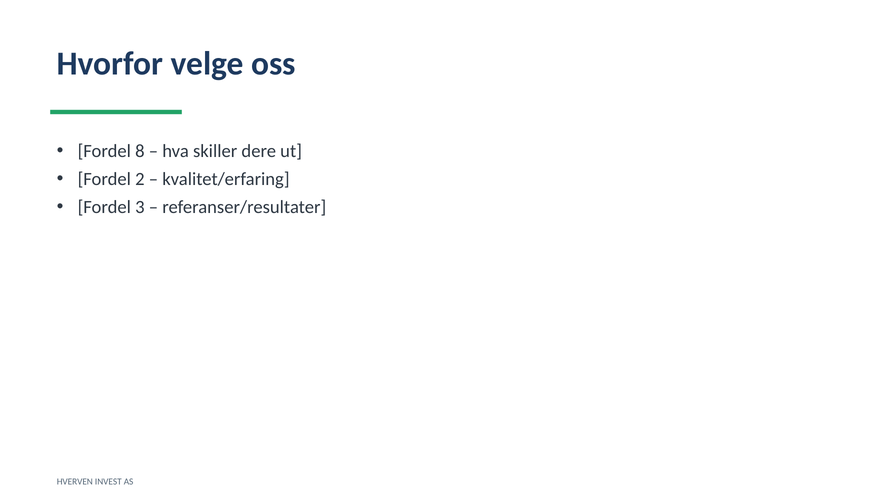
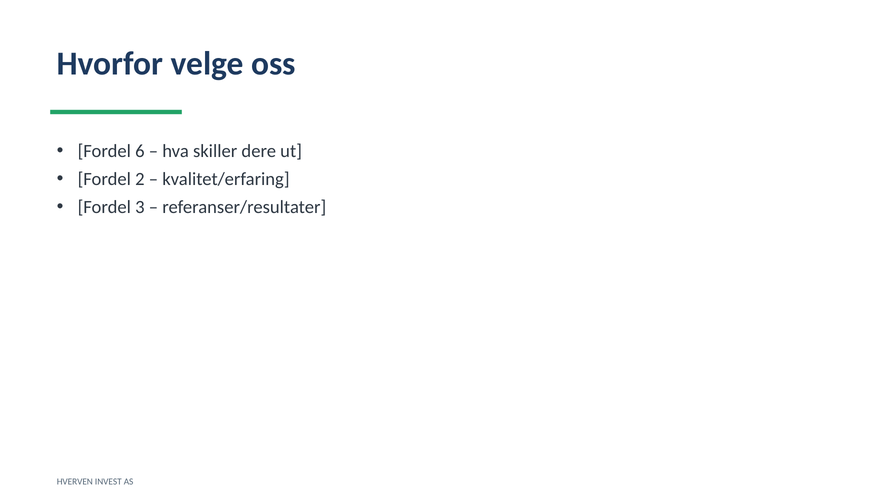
8: 8 -> 6 (140, 151)
